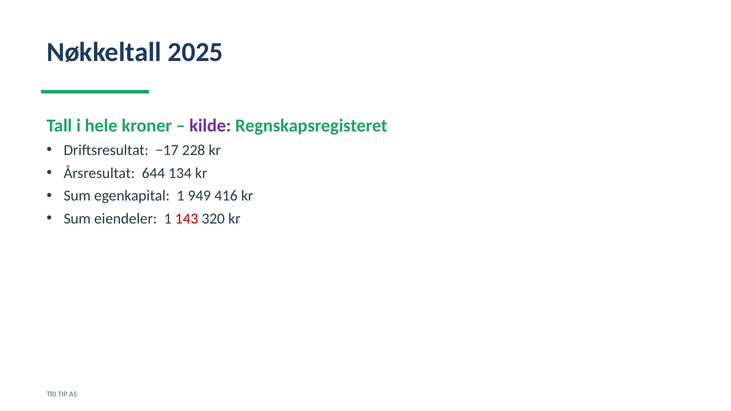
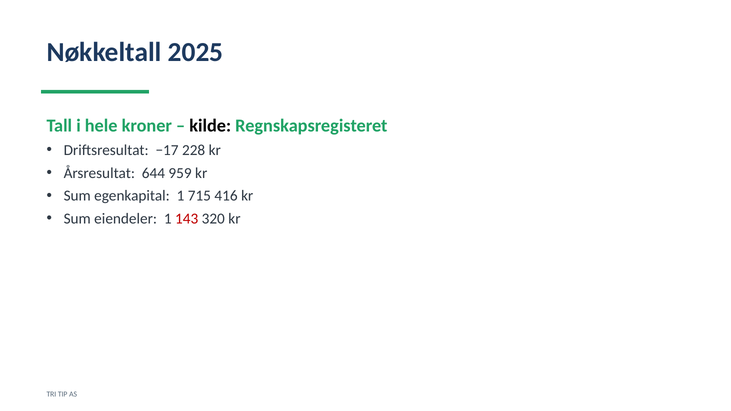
kilde colour: purple -> black (210, 126)
134: 134 -> 959 (180, 173)
949: 949 -> 715 (199, 196)
